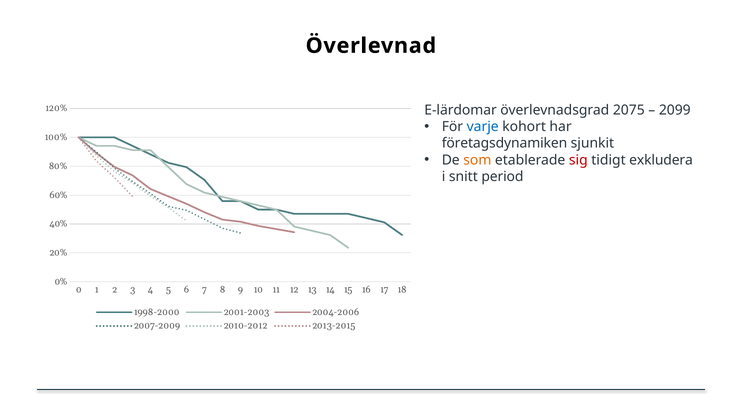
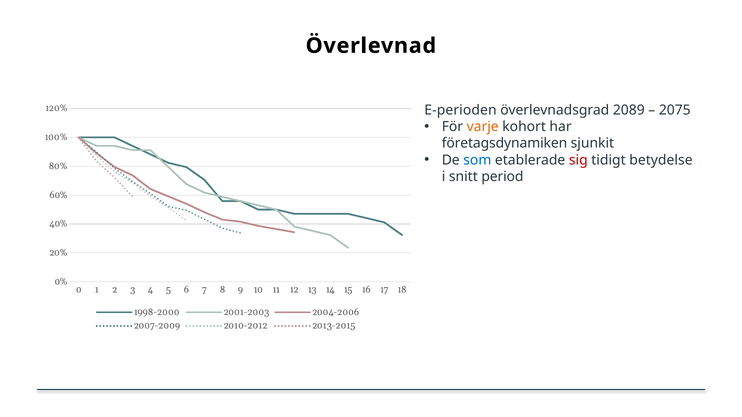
E-lärdomar: E-lärdomar -> E-perioden (460, 110)
2075: 2075 -> 2089 (629, 110)
2099: 2099 -> 2075 (675, 110)
varje colour: blue -> orange (483, 127)
som colour: orange -> blue (477, 160)
exkludera: exkludera -> betydelse (661, 160)
